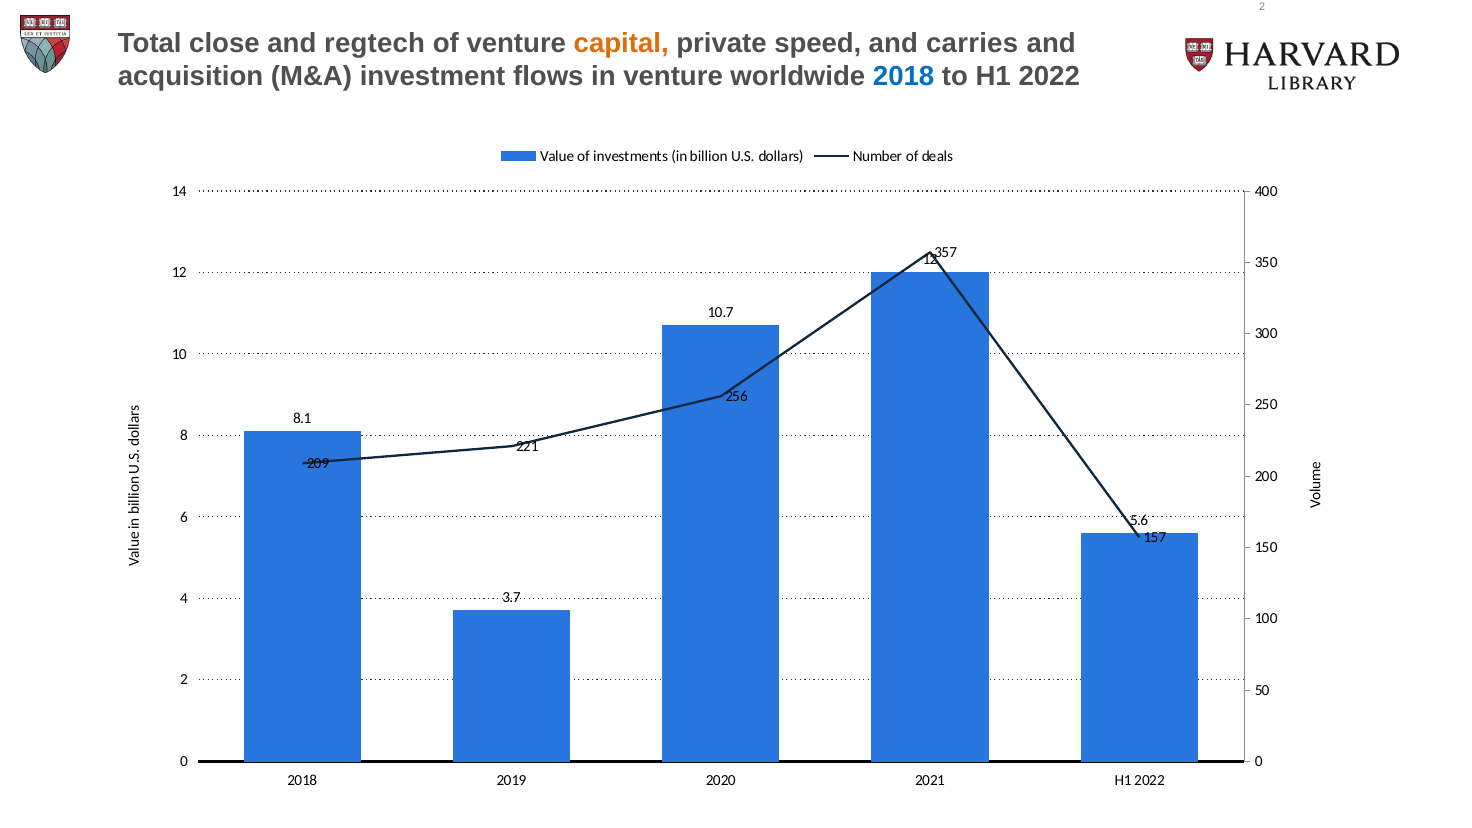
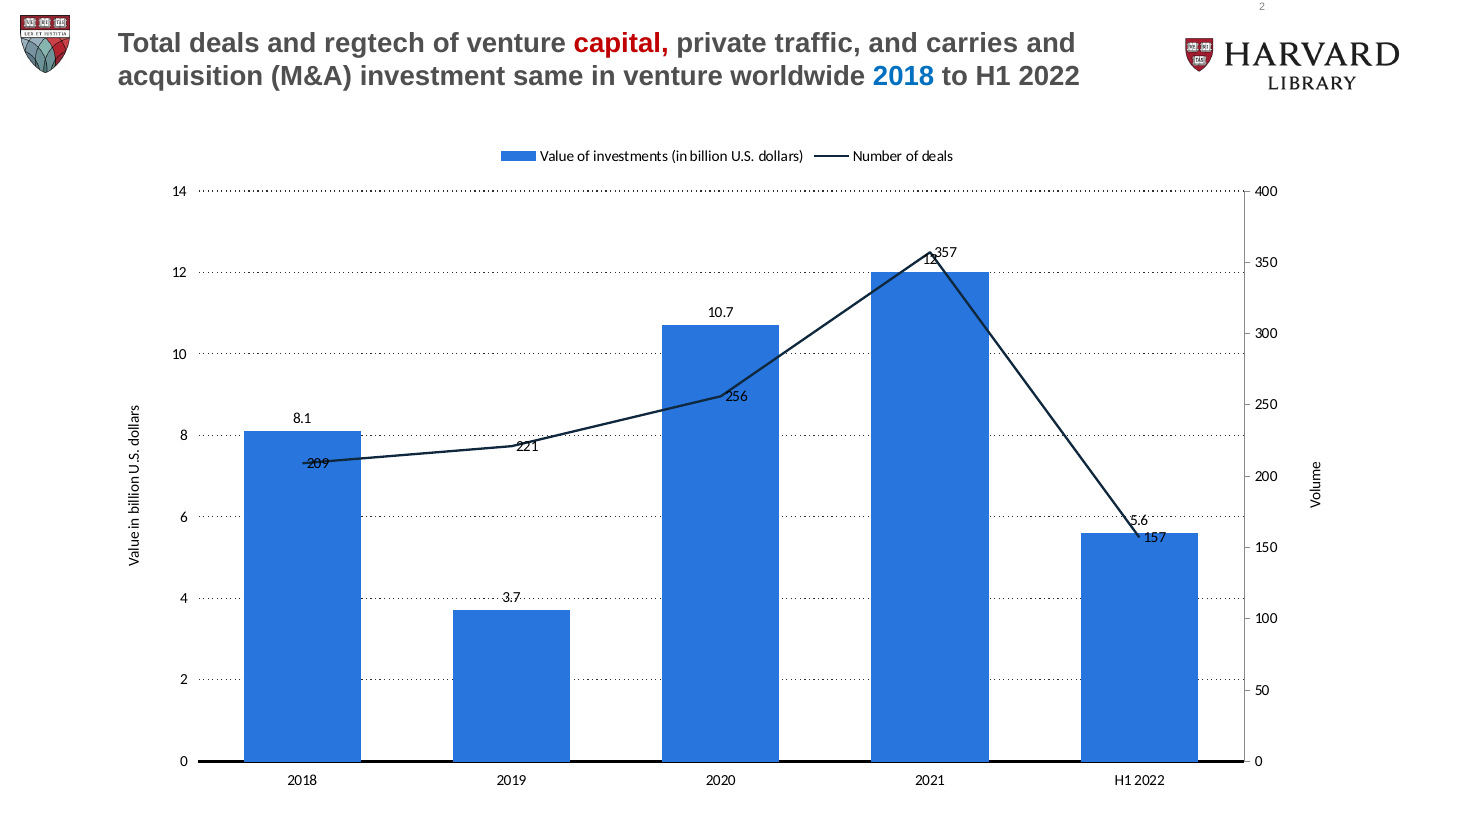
Total close: close -> deals (224, 44)
capital colour: orange -> red (621, 44)
speed: speed -> traffic (818, 44)
flows: flows -> same (548, 77)
